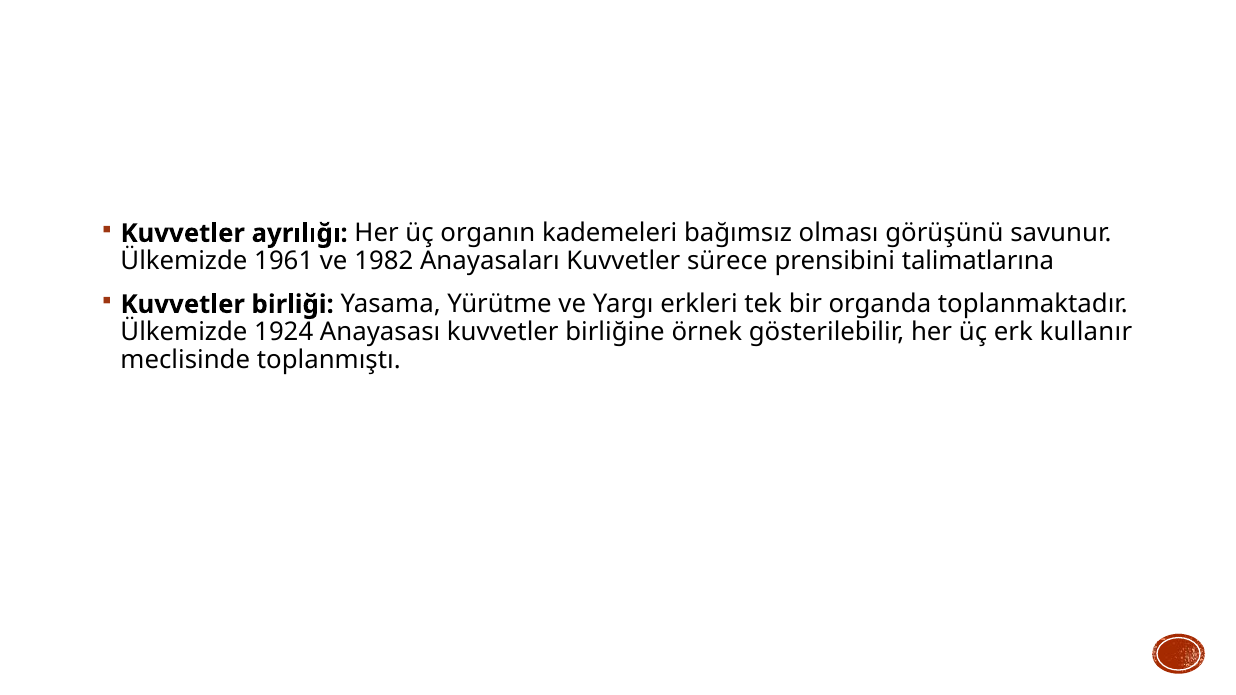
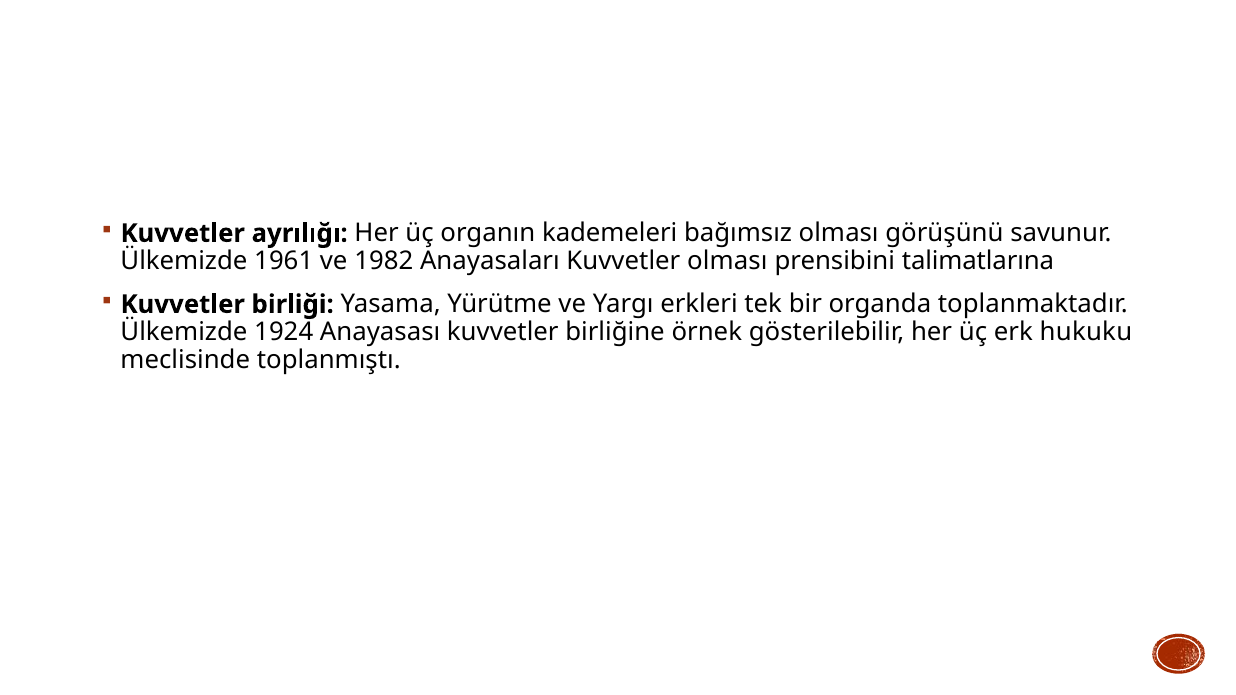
Kuvvetler sürece: sürece -> olması (727, 261)
kullanır: kullanır -> hukuku (1086, 332)
